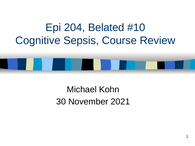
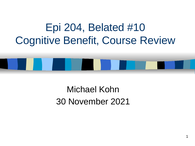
Sepsis: Sepsis -> Benefit (81, 41)
